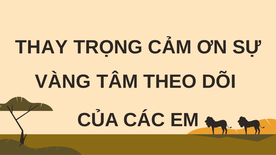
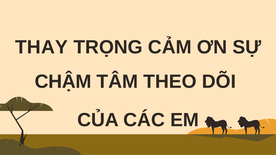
VÀNG: VÀNG -> CHẬM (63, 82)
